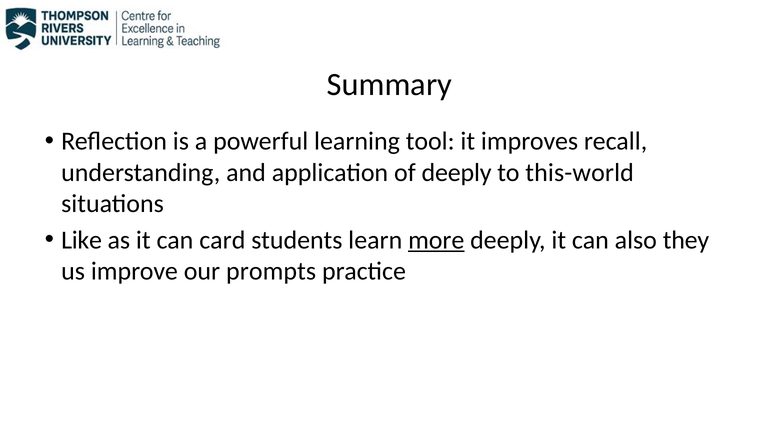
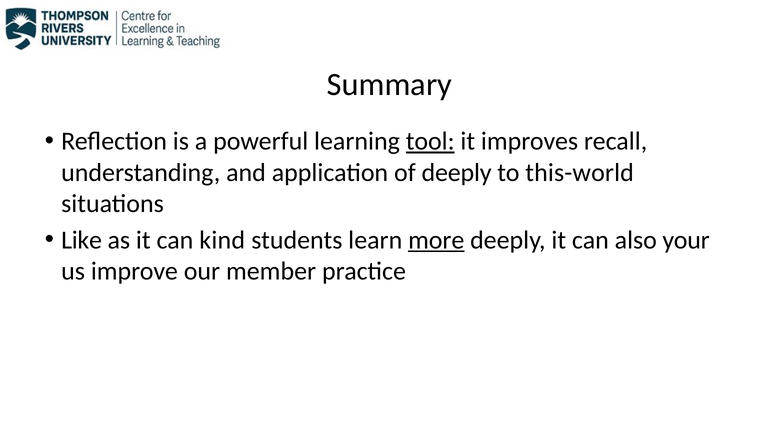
tool underline: none -> present (430, 141)
card: card -> kind (222, 240)
they: they -> your (686, 240)
prompts: prompts -> member (271, 271)
